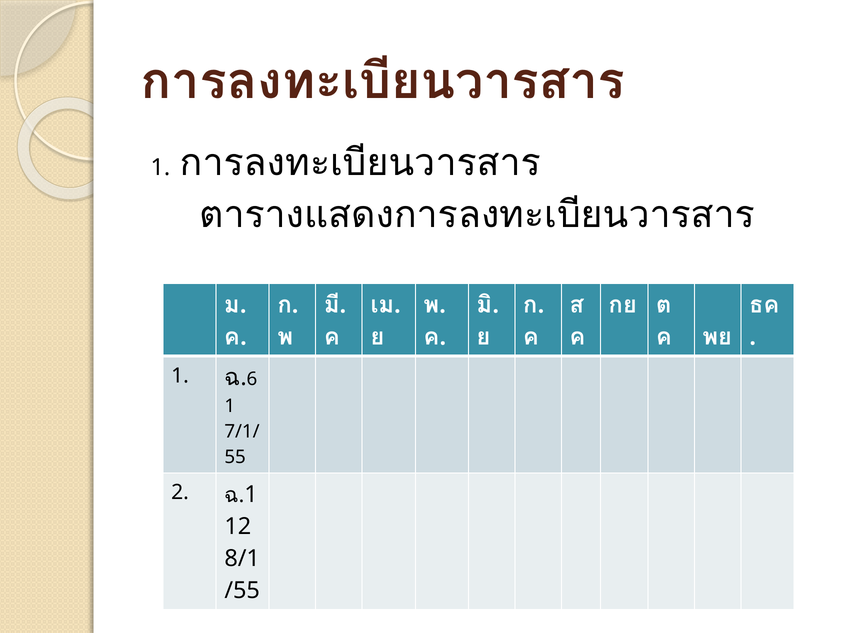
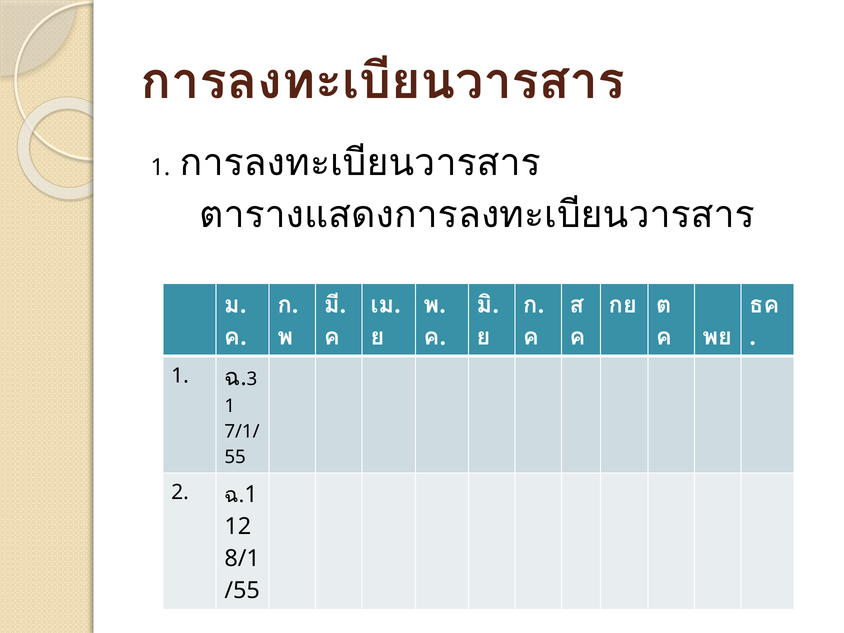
6: 6 -> 3 (252, 379)
